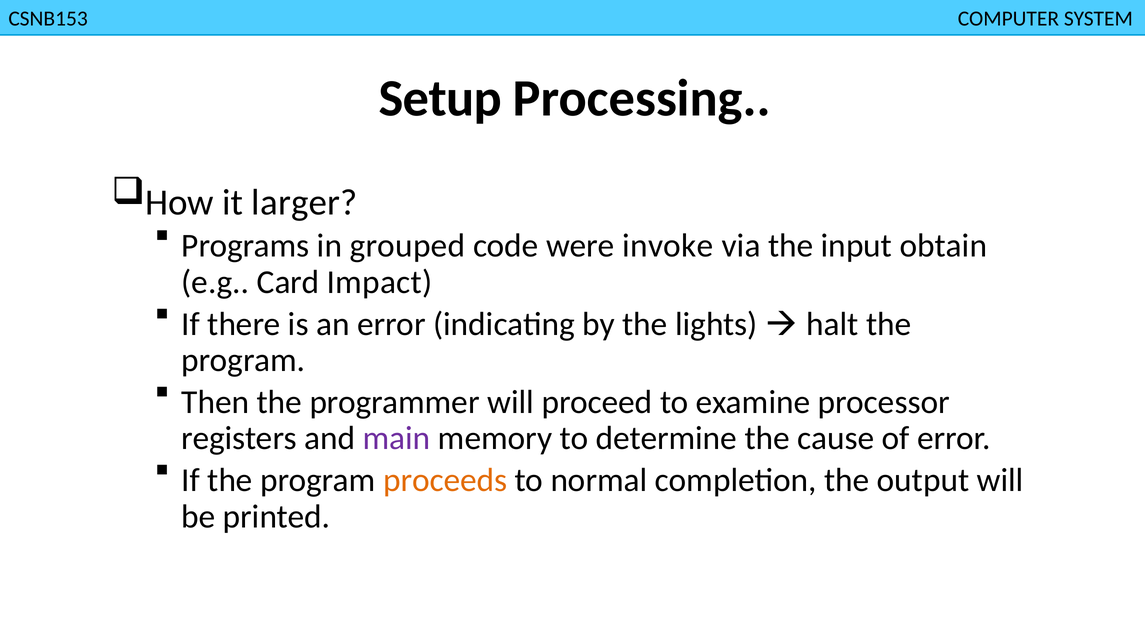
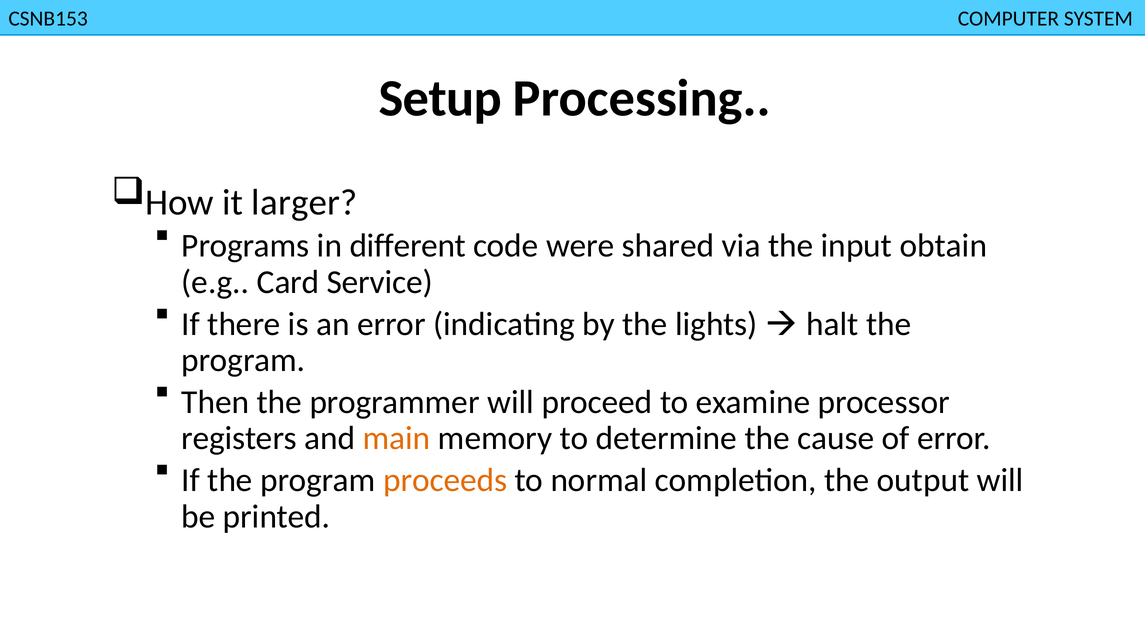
grouped: grouped -> different (408, 246)
invoke: invoke -> shared (668, 246)
Impact: Impact -> Service (380, 282)
main colour: purple -> orange (397, 438)
